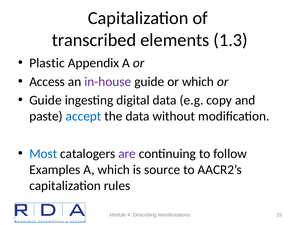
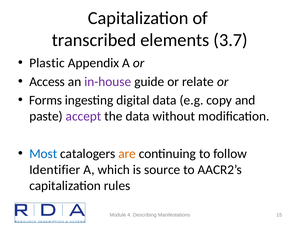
1.3: 1.3 -> 3.7 (231, 40)
or which: which -> relate (198, 82)
Guide: Guide -> Forms (46, 100)
accept colour: blue -> purple (84, 116)
are colour: purple -> orange (127, 154)
Examples: Examples -> Identifier (55, 170)
